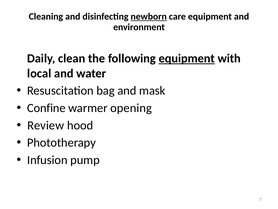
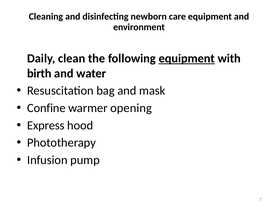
newborn underline: present -> none (149, 17)
local: local -> birth (39, 73)
Review: Review -> Express (46, 125)
